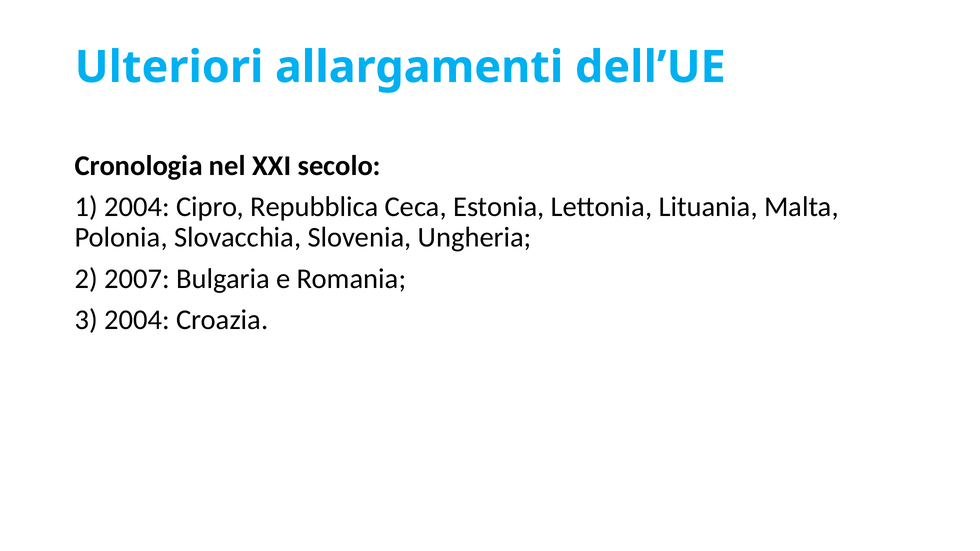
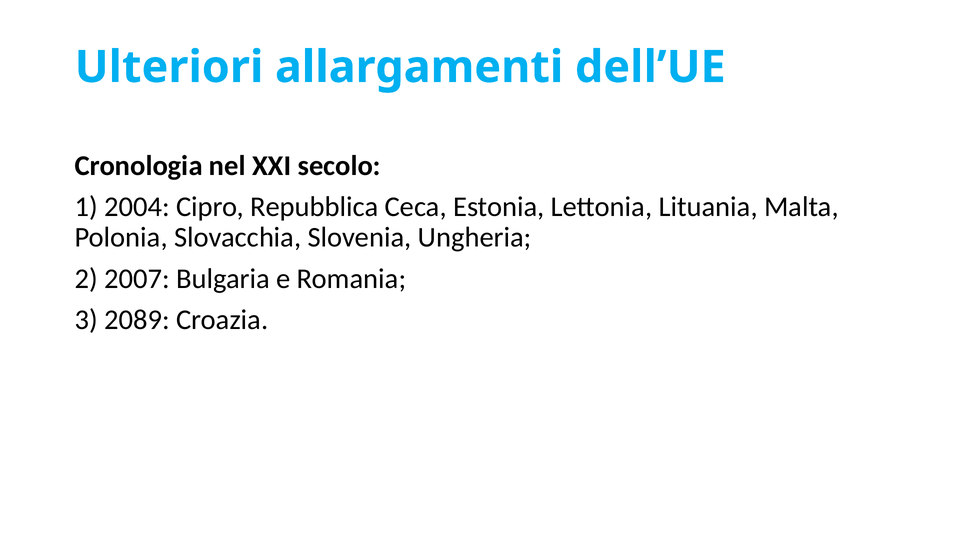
3 2004: 2004 -> 2089 (137, 320)
